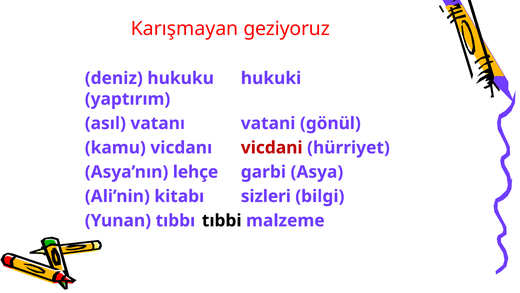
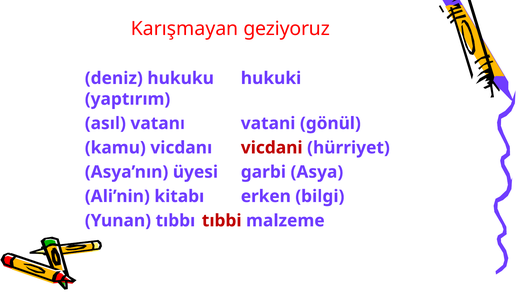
lehçe: lehçe -> üyesi (195, 172)
sizleri: sizleri -> erken (266, 196)
tıbbi colour: black -> red (222, 220)
